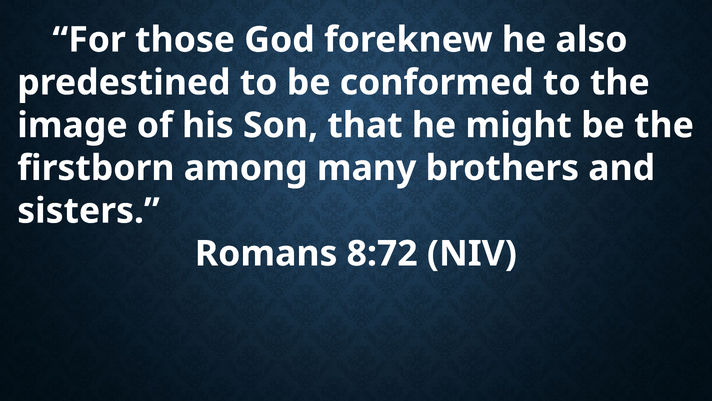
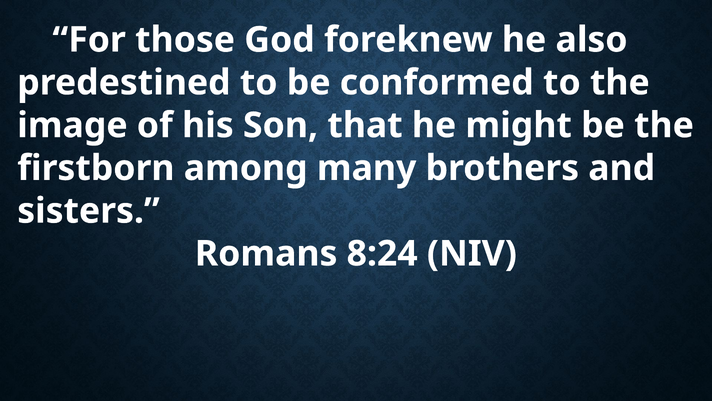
8:72: 8:72 -> 8:24 (382, 253)
